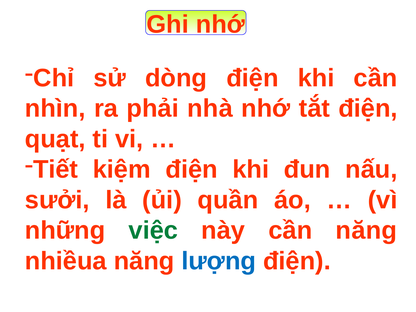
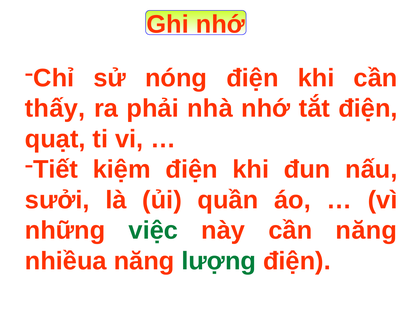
dòng: dòng -> nóng (176, 78)
nhìn: nhìn -> thấy (55, 108)
lượng colour: blue -> green (219, 261)
